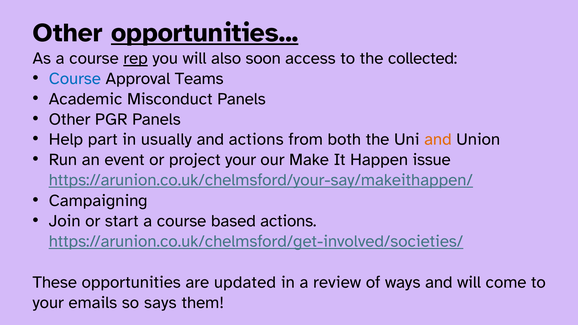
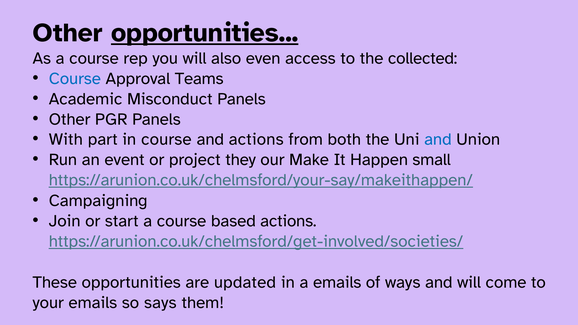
rep underline: present -> none (136, 58)
soon: soon -> even (263, 58)
Help: Help -> With (66, 139)
in usually: usually -> course (166, 139)
and colour: orange -> blue (438, 139)
project your: your -> they (241, 160)
issue: issue -> small (432, 160)
a review: review -> emails (337, 282)
